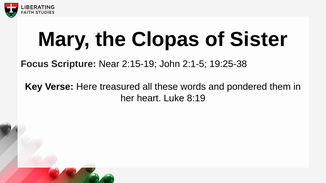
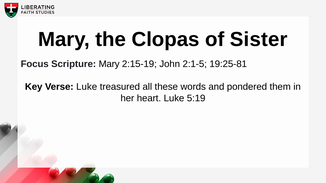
Scripture Near: Near -> Mary (109, 64)
19:25-38: 19:25-38 -> 19:25-81 (228, 64)
Verse Here: Here -> Luke (87, 87)
8:19: 8:19 -> 5:19 (196, 98)
